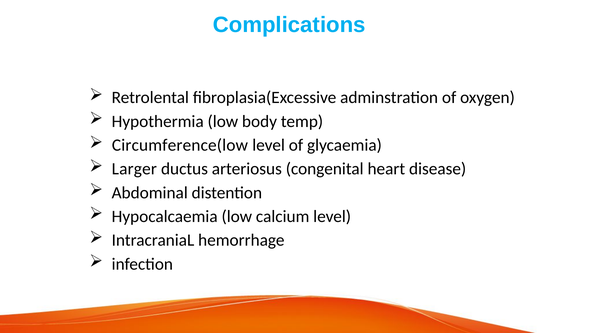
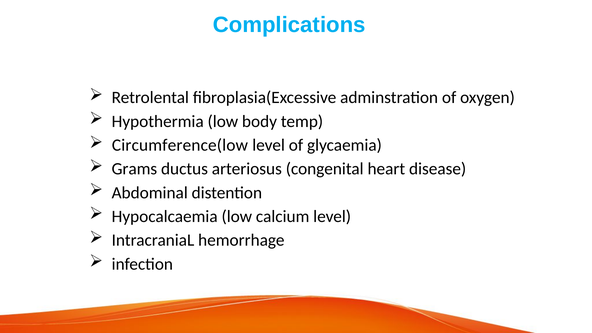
Larger: Larger -> Grams (134, 169)
